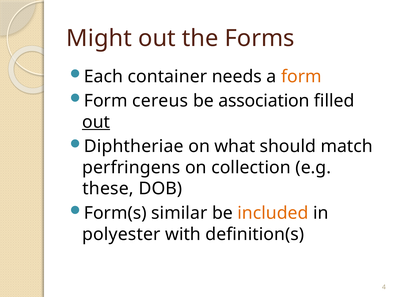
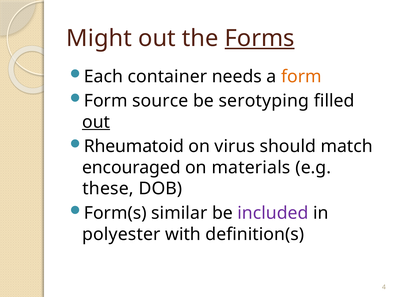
Forms underline: none -> present (260, 38)
cereus: cereus -> source (160, 101)
association: association -> serotyping (264, 101)
Diphtheriae: Diphtheriae -> Rheumatoid (134, 147)
what: what -> virus (235, 147)
perfringens: perfringens -> encouraged (131, 168)
collection: collection -> materials (251, 168)
included colour: orange -> purple (273, 214)
